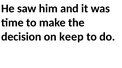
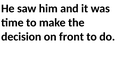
keep: keep -> front (72, 37)
